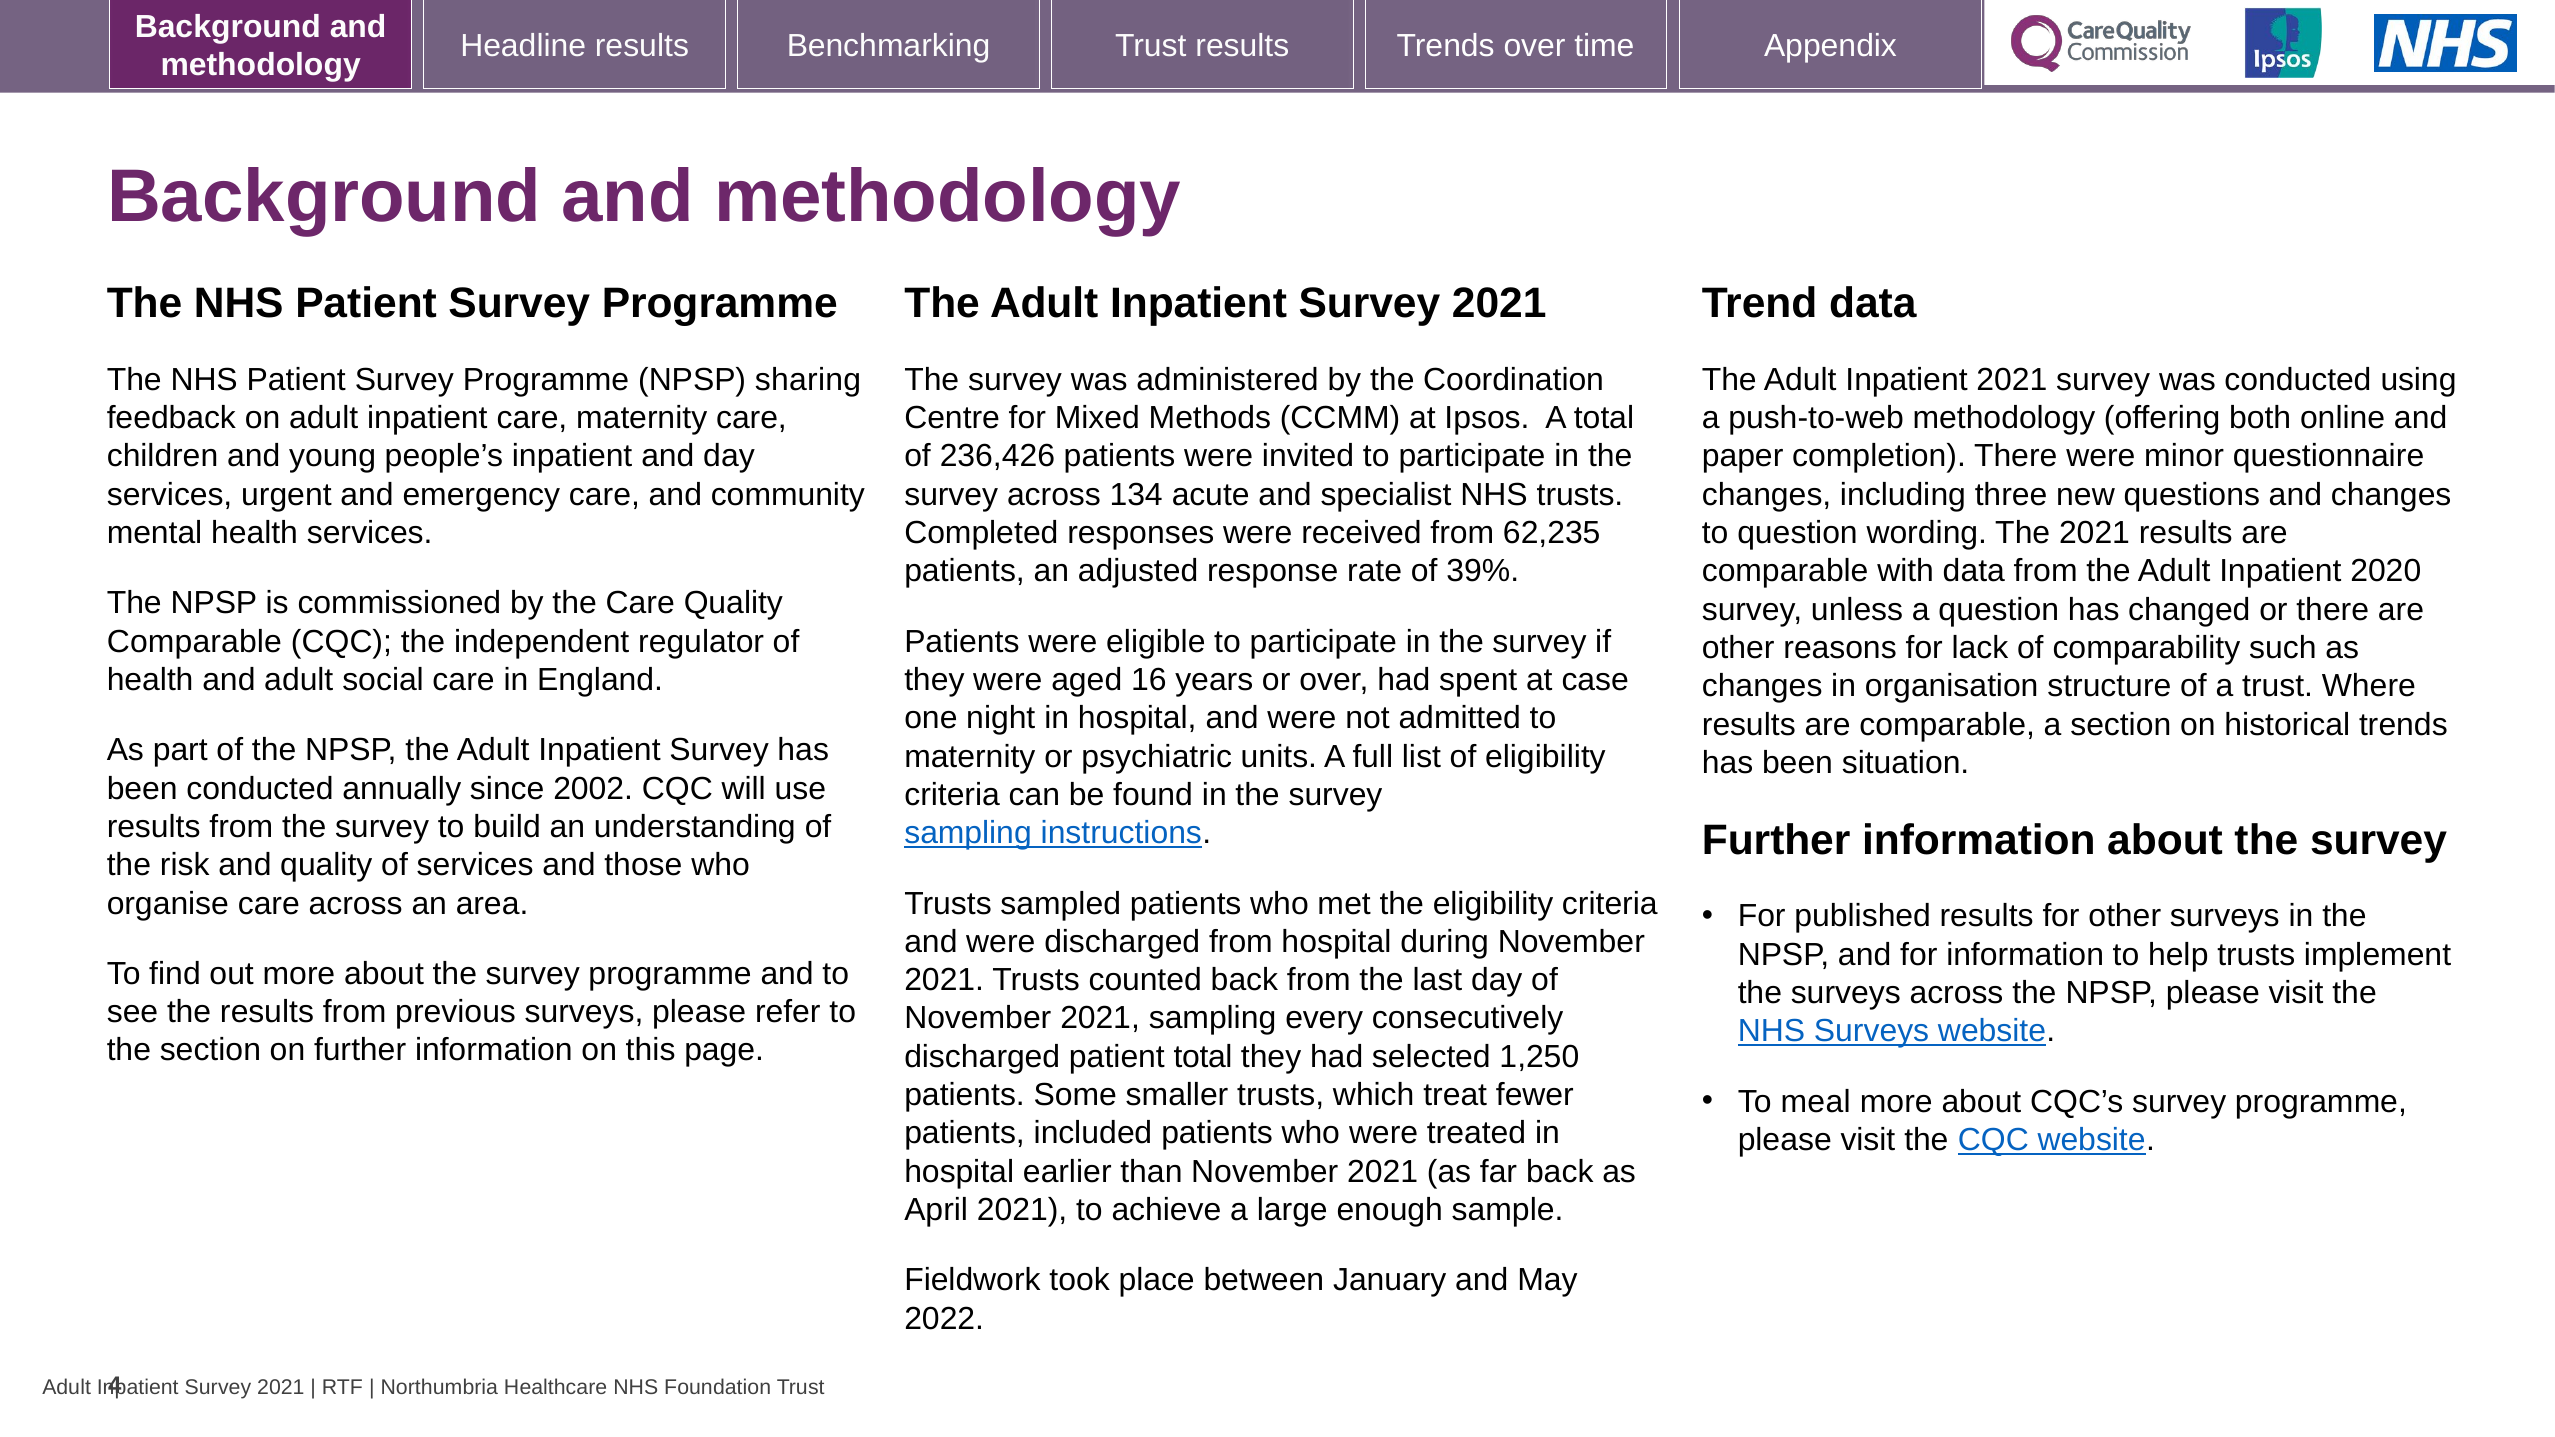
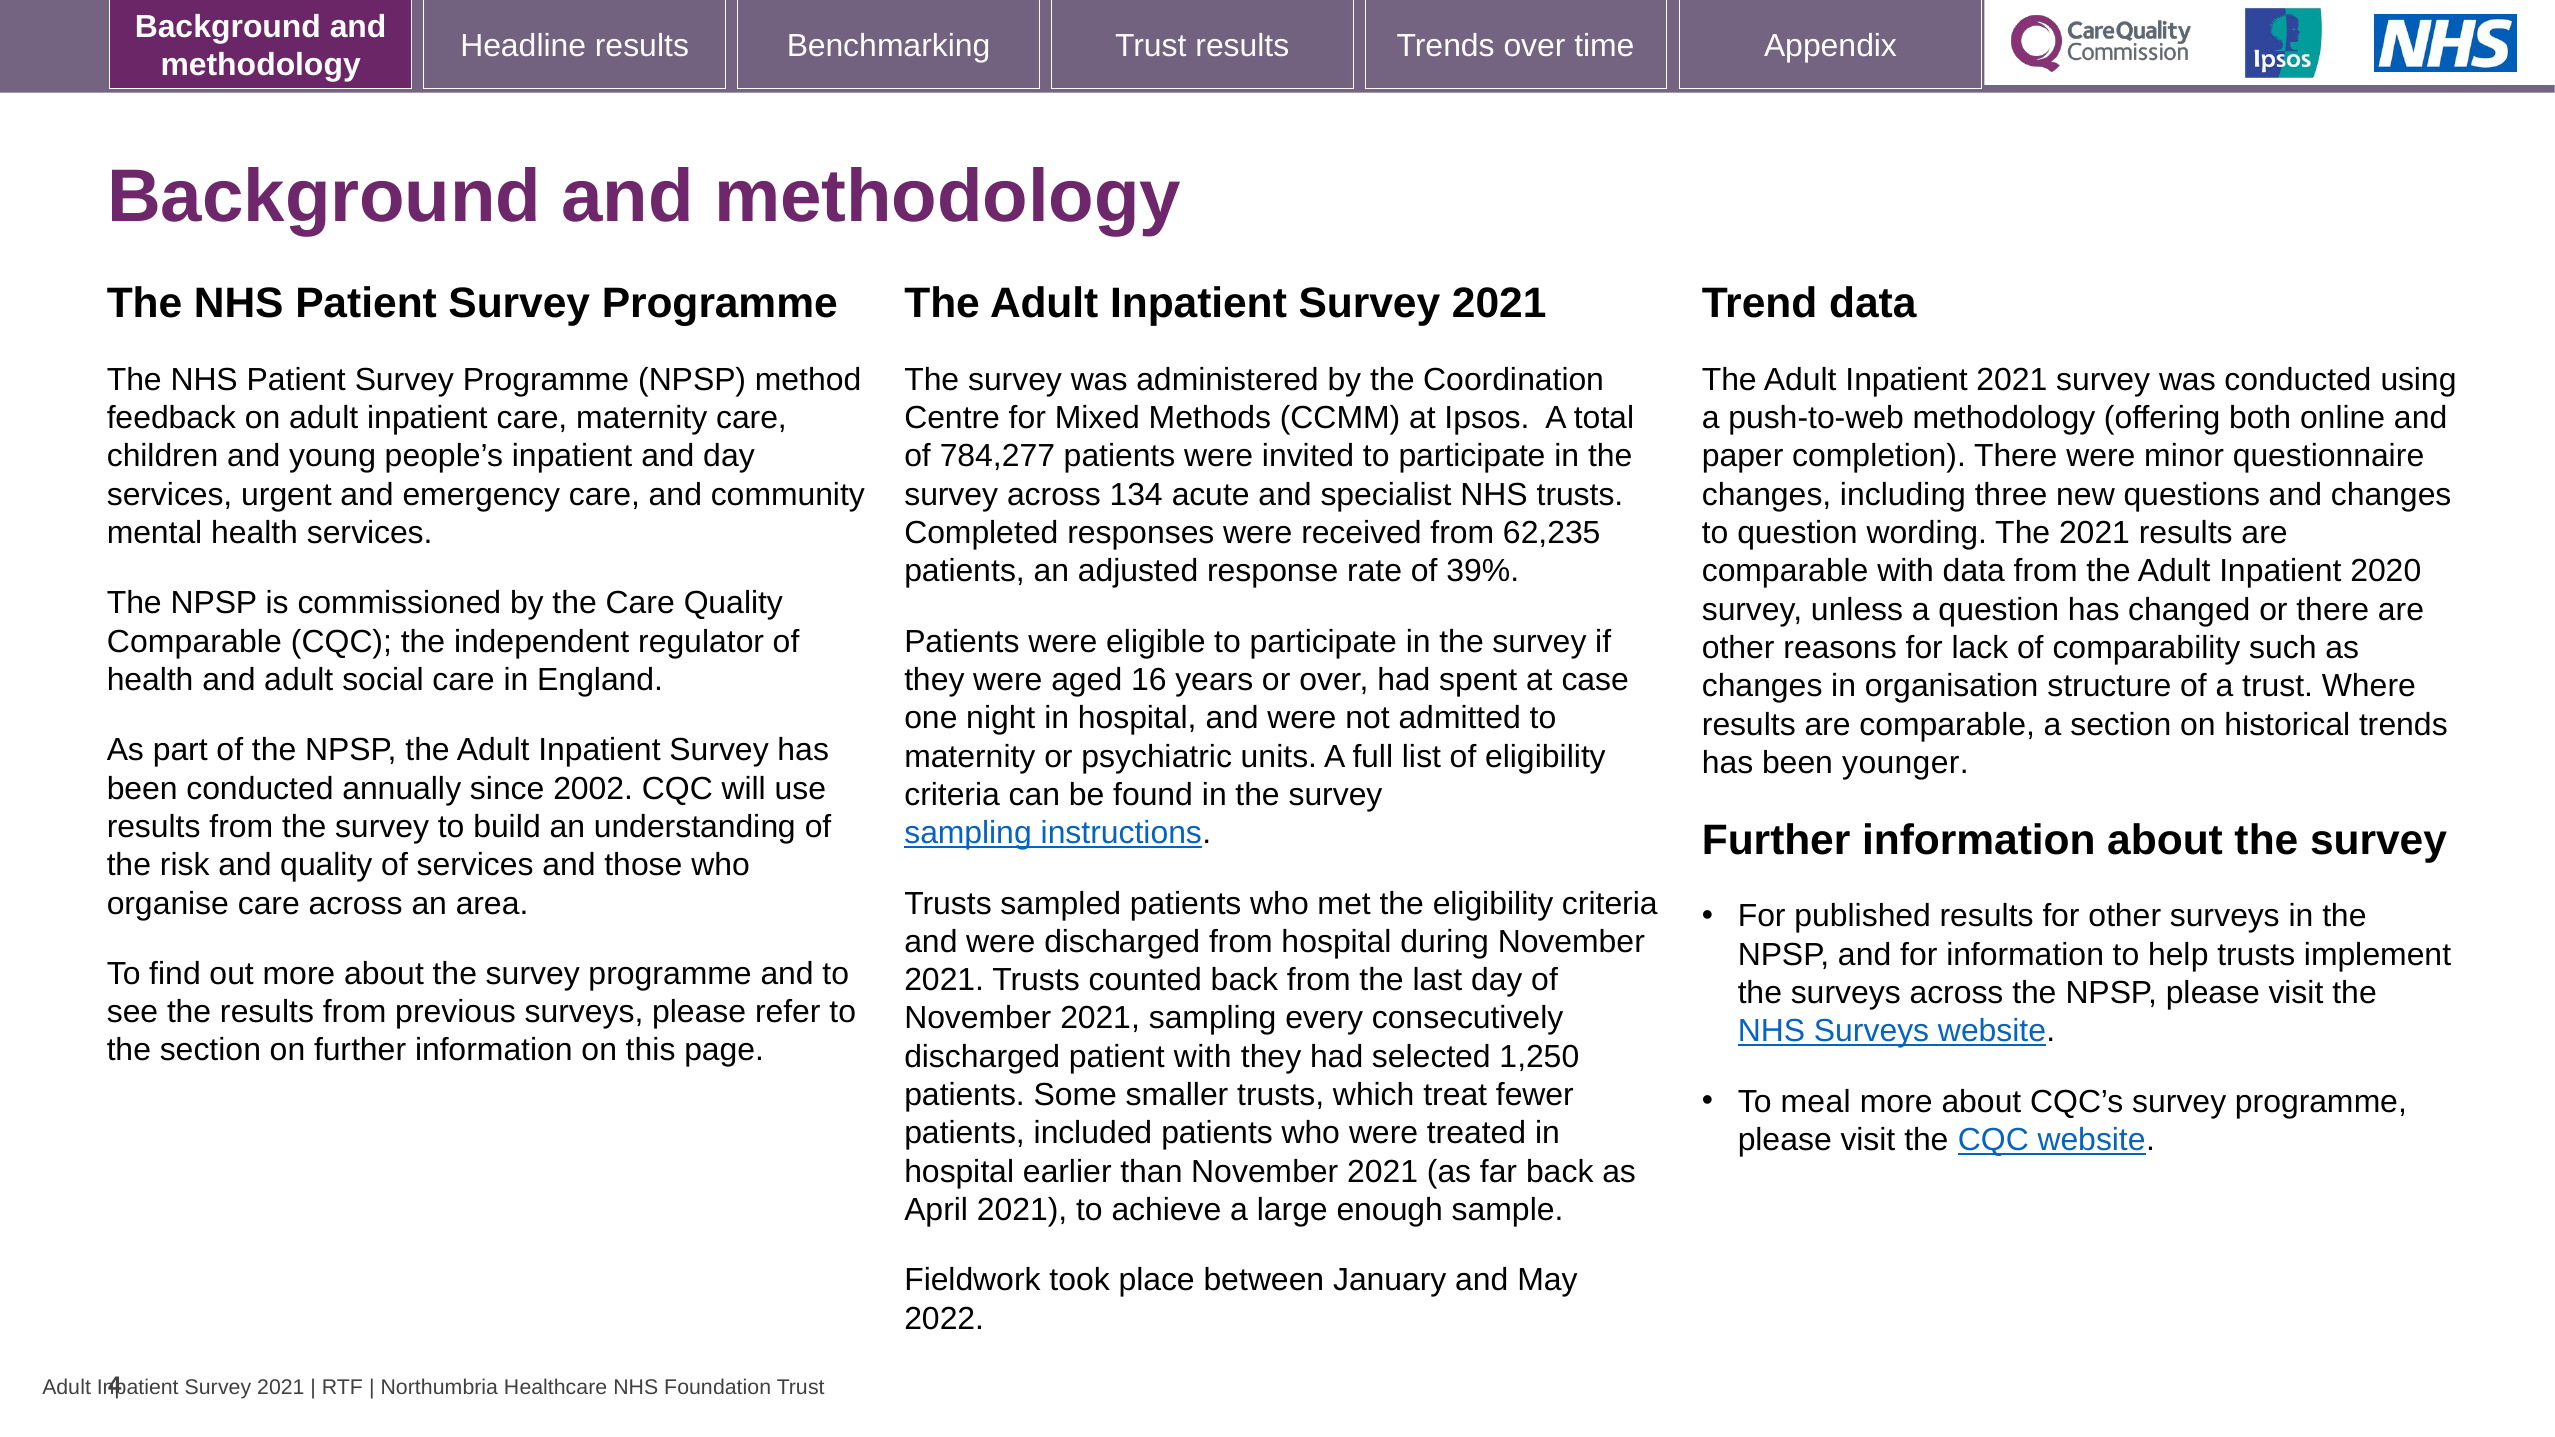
sharing: sharing -> method (808, 380)
236,426: 236,426 -> 784,277 (997, 456)
situation: situation -> younger (1905, 763)
patient total: total -> with (1203, 1057)
